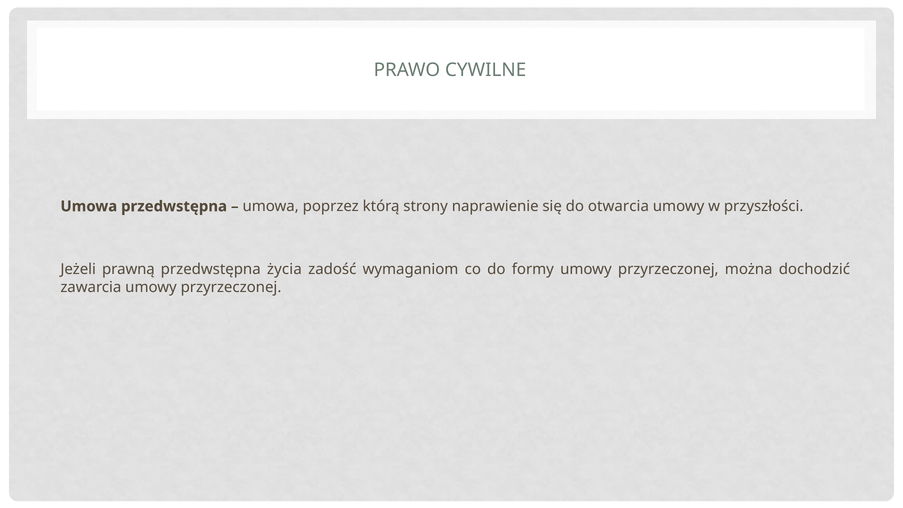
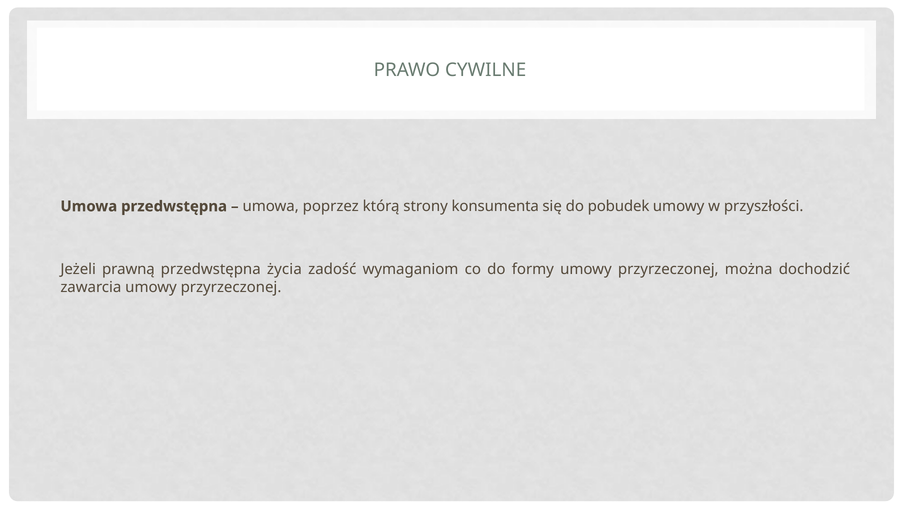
naprawienie: naprawienie -> konsumenta (495, 206)
otwarcia: otwarcia -> pobudek (619, 206)
